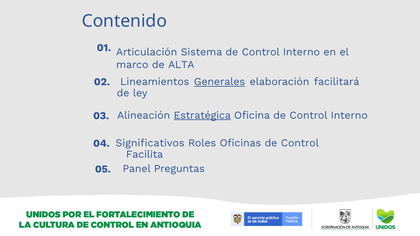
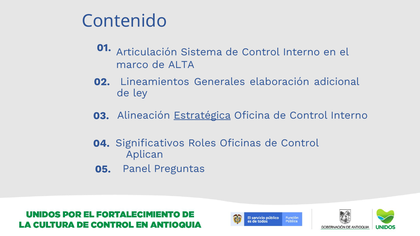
Generales underline: present -> none (220, 82)
facilitará: facilitará -> adicional (337, 82)
Facilita: Facilita -> Aplican (145, 155)
